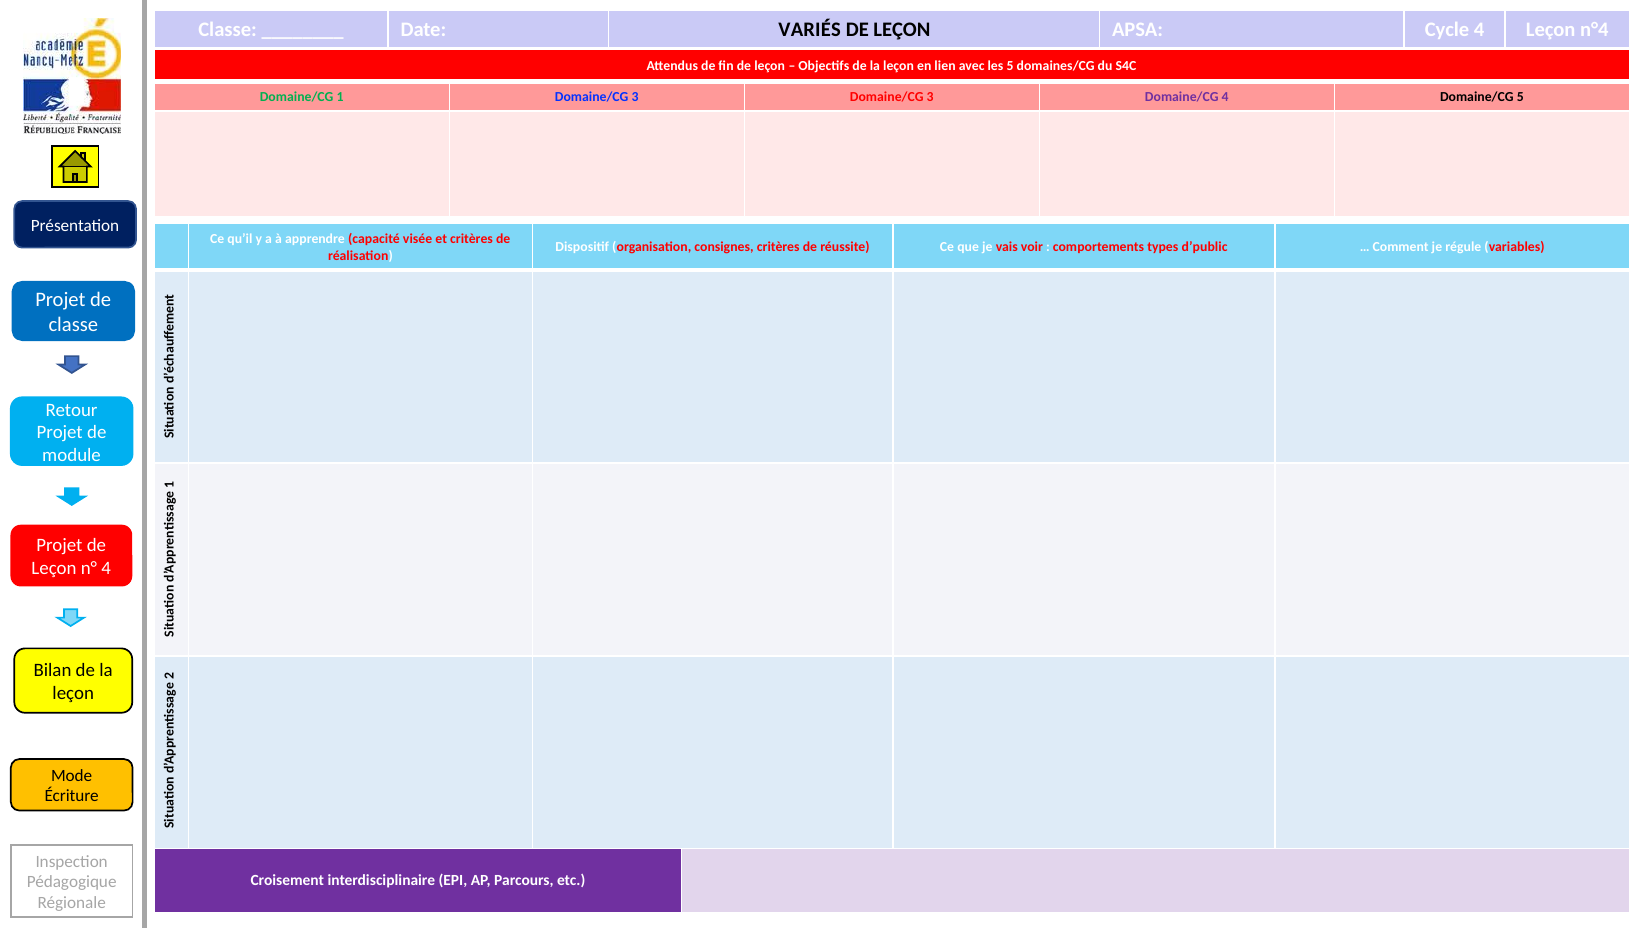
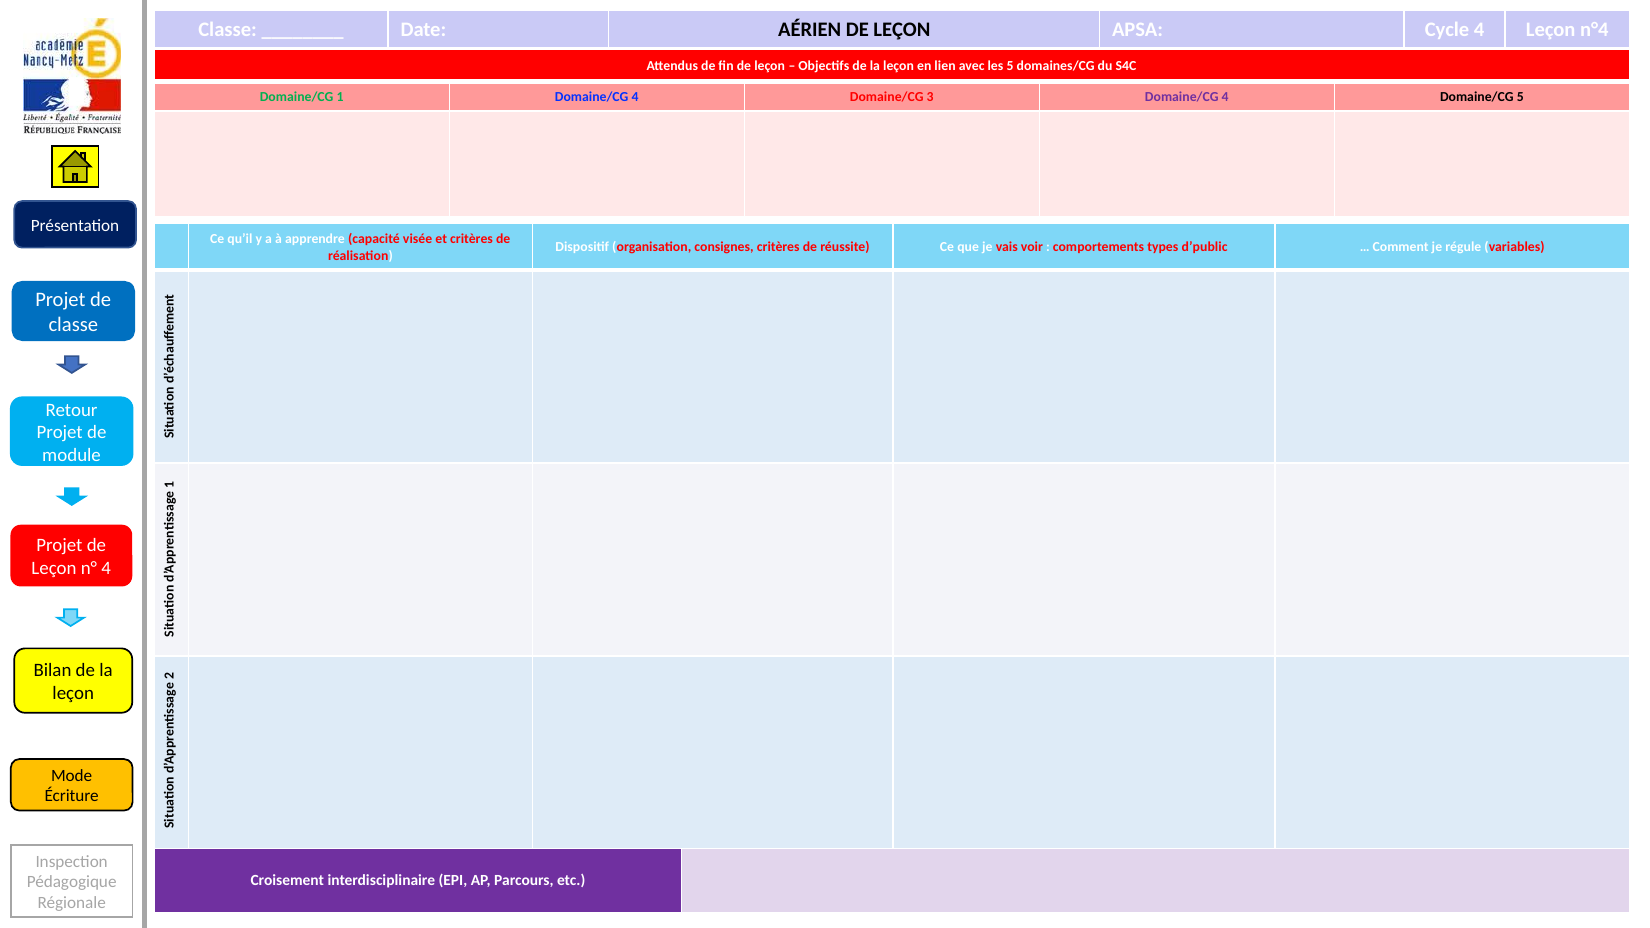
VARIÉS: VARIÉS -> AÉRIEN (810, 30)
1 Domaine/CG 3: 3 -> 4 (635, 97)
